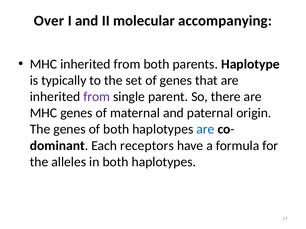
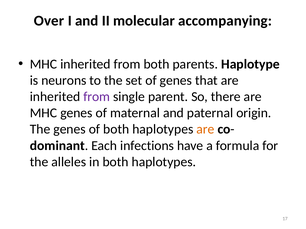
typically: typically -> neurons (64, 81)
are colour: blue -> orange (205, 130)
receptors: receptors -> infections (147, 146)
